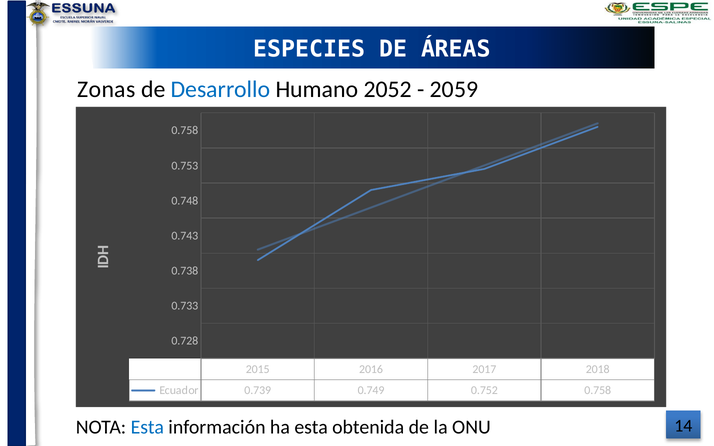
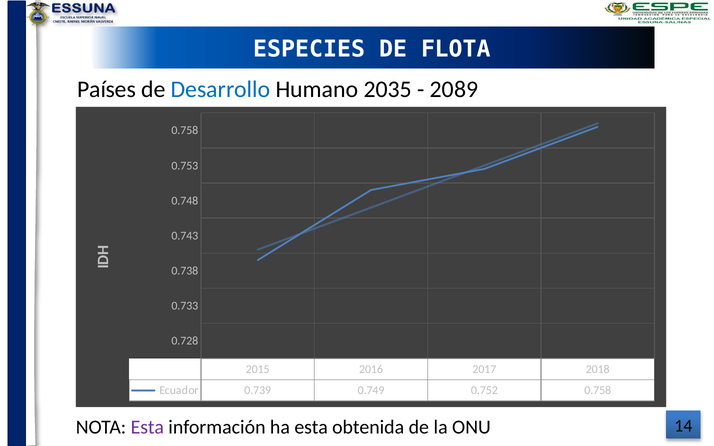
ÁREAS: ÁREAS -> FLOTA (456, 49)
Zonas: Zonas -> Países (107, 89)
2052: 2052 -> 2035 (388, 89)
2059: 2059 -> 2089 (454, 89)
Esta colour: blue -> purple (147, 427)
